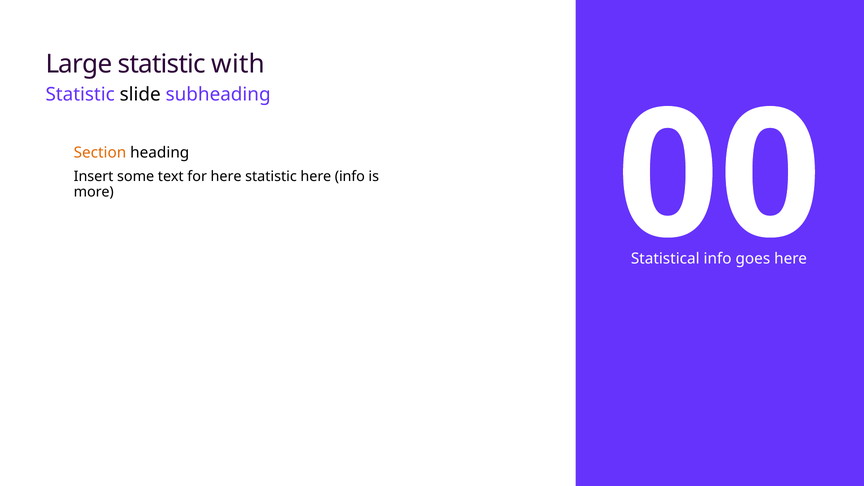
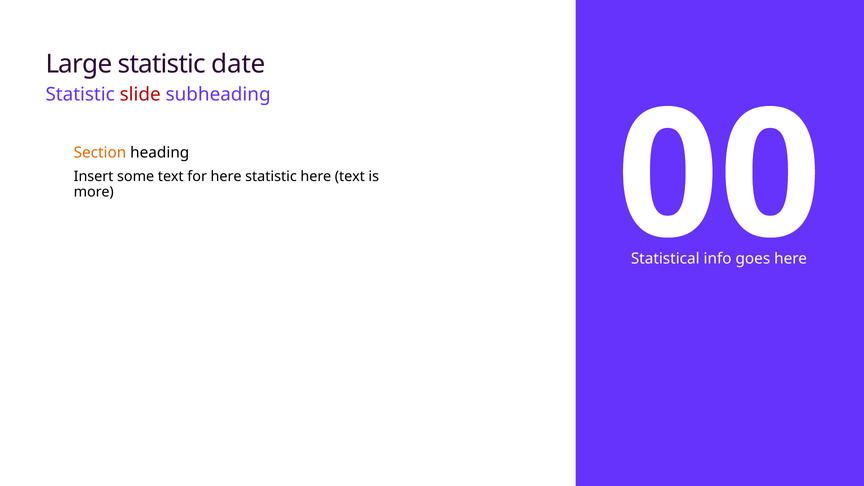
with: with -> date (238, 64)
slide colour: black -> red (140, 94)
here info: info -> text (350, 176)
